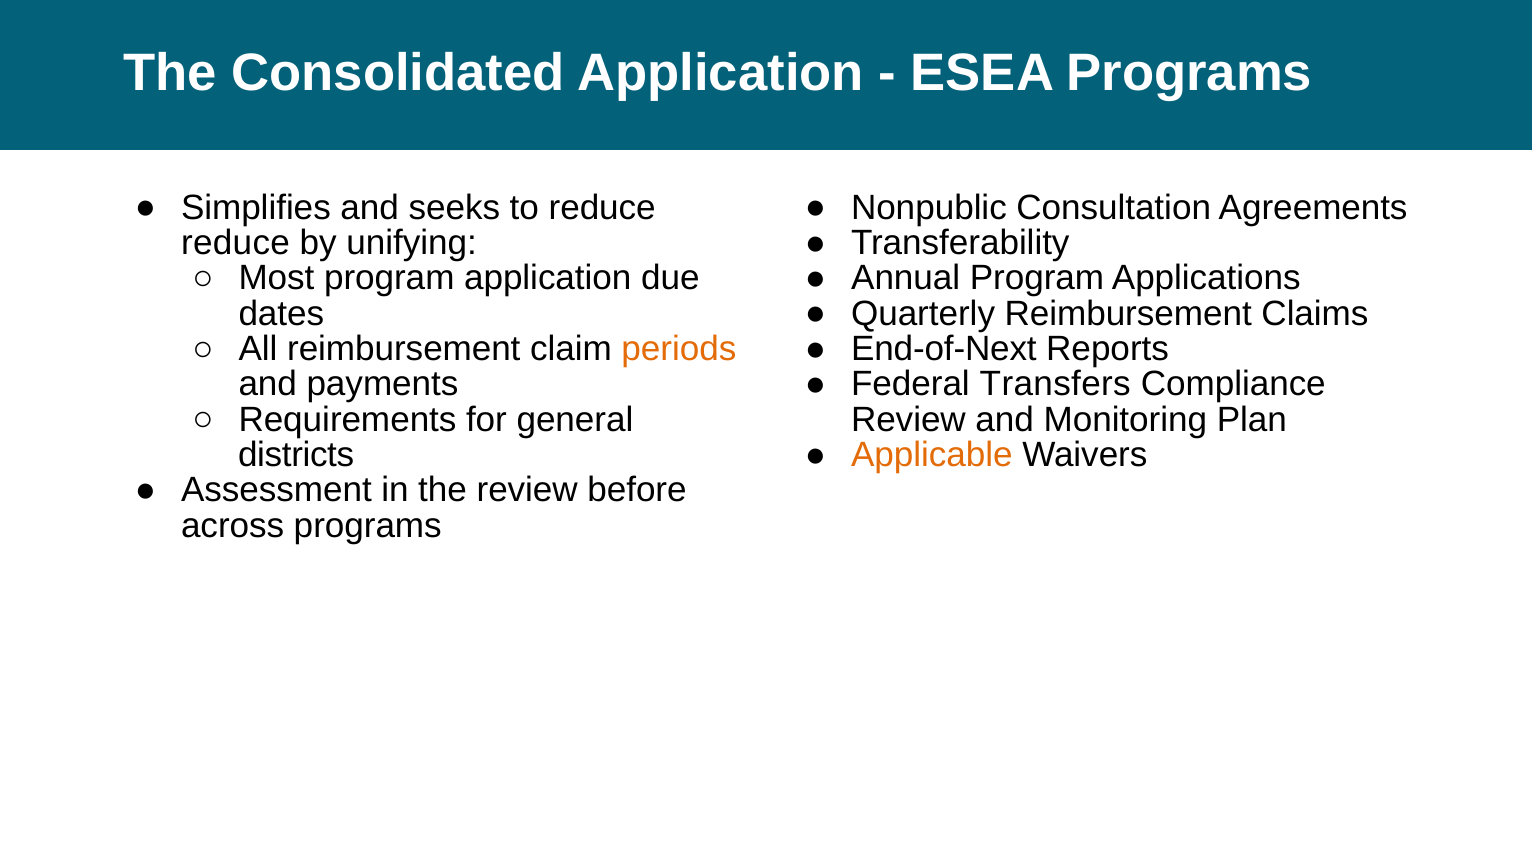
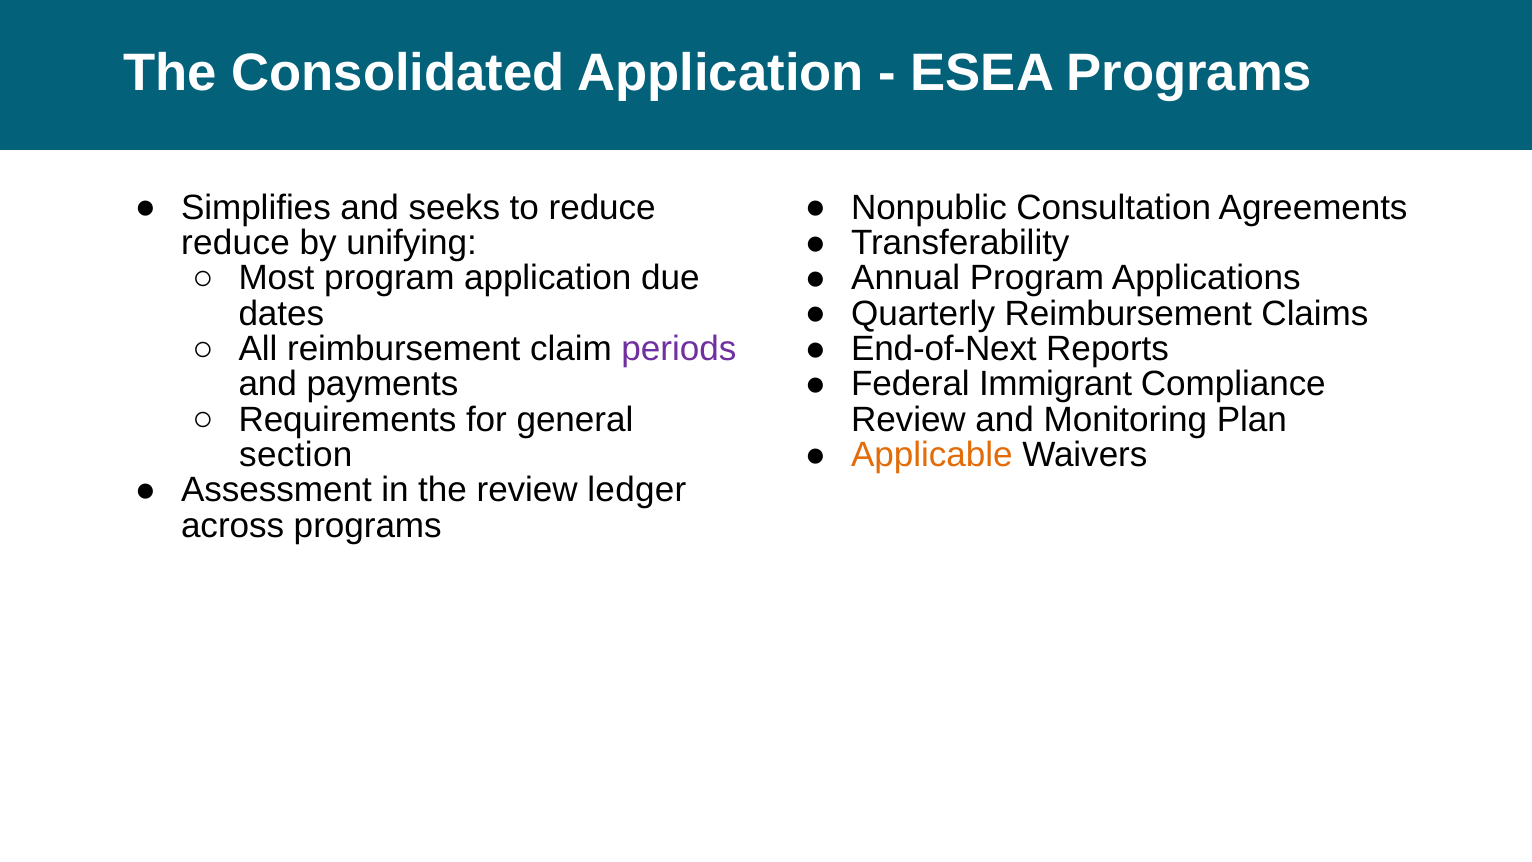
periods colour: orange -> purple (679, 349)
Transfers: Transfers -> Immigrant (1056, 384)
districts: districts -> section (296, 455)
before: before -> ledger (637, 490)
